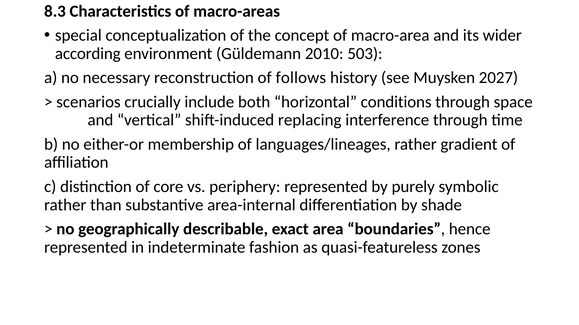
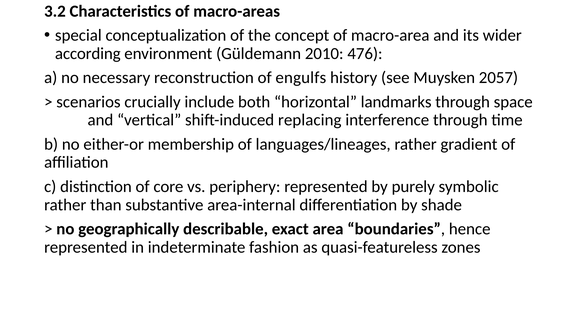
8.3: 8.3 -> 3.2 (55, 11)
503: 503 -> 476 (365, 54)
follows: follows -> engulfs (301, 78)
2027: 2027 -> 2057 (498, 78)
conditions: conditions -> landmarks (396, 102)
